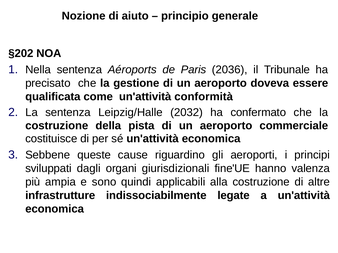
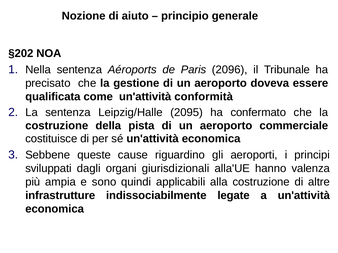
2036: 2036 -> 2096 (230, 70)
2032: 2032 -> 2095 (187, 113)
fine'UE: fine'UE -> alla'UE (232, 169)
